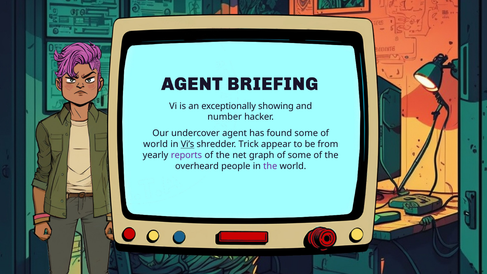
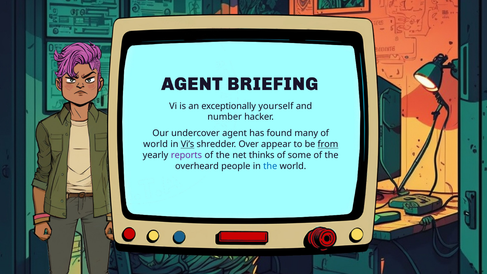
showing: showing -> yourself (276, 106)
found some: some -> many (306, 133)
Trick: Trick -> Over (249, 144)
from underline: none -> present (328, 144)
graph: graph -> thinks (262, 155)
the colour: purple -> blue (270, 166)
